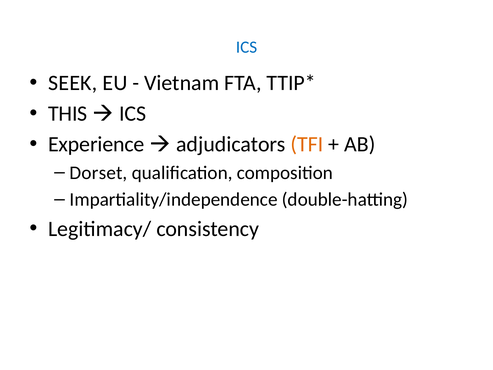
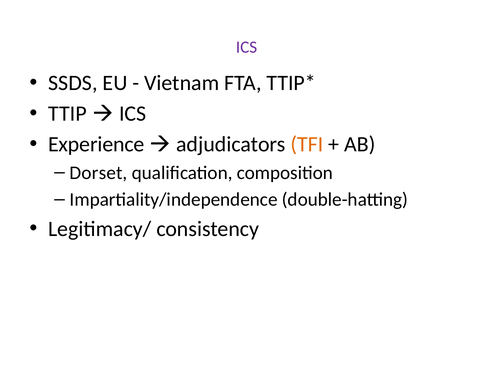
ICS colour: blue -> purple (247, 47)
SEEK: SEEK -> SSDS (73, 83)
THIS: THIS -> TTIP (68, 114)
